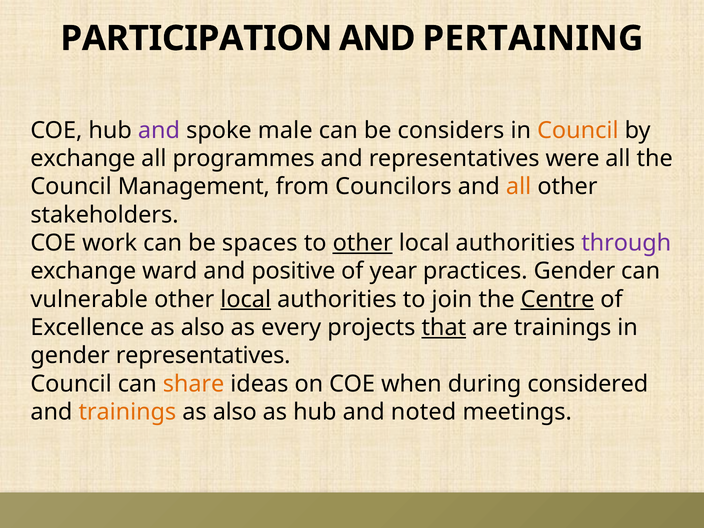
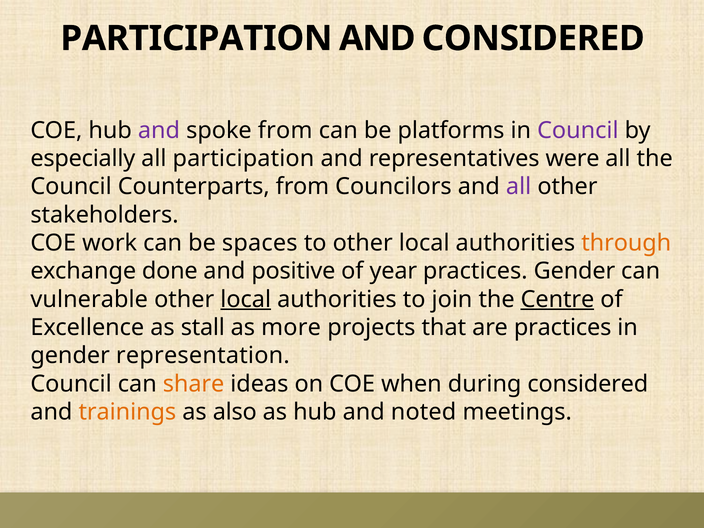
AND PERTAINING: PERTAINING -> CONSIDERED (533, 38)
spoke male: male -> from (285, 130)
considers: considers -> platforms (451, 130)
Council colour: orange -> purple (578, 130)
exchange: exchange -> especially (83, 158)
all programmes: programmes -> participation (243, 158)
Management: Management -> Counterparts (194, 187)
all colour: orange -> purple (519, 187)
other underline: present -> none (363, 243)
through colour: purple -> orange (626, 243)
ward: ward -> done (170, 271)
Excellence as also: also -> stall (203, 327)
every: every -> more (291, 327)
that underline: present -> none (444, 327)
are trainings: trainings -> practices (563, 327)
gender representatives: representatives -> representation (203, 356)
